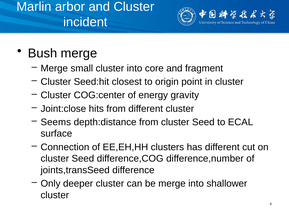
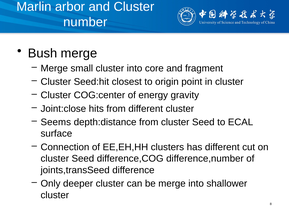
incident: incident -> number (85, 22)
